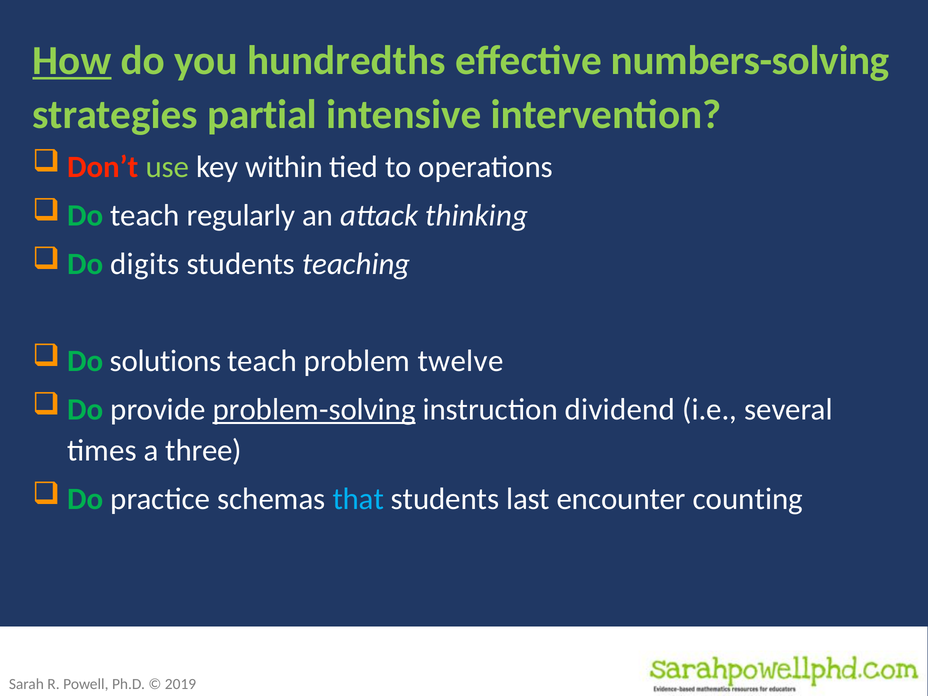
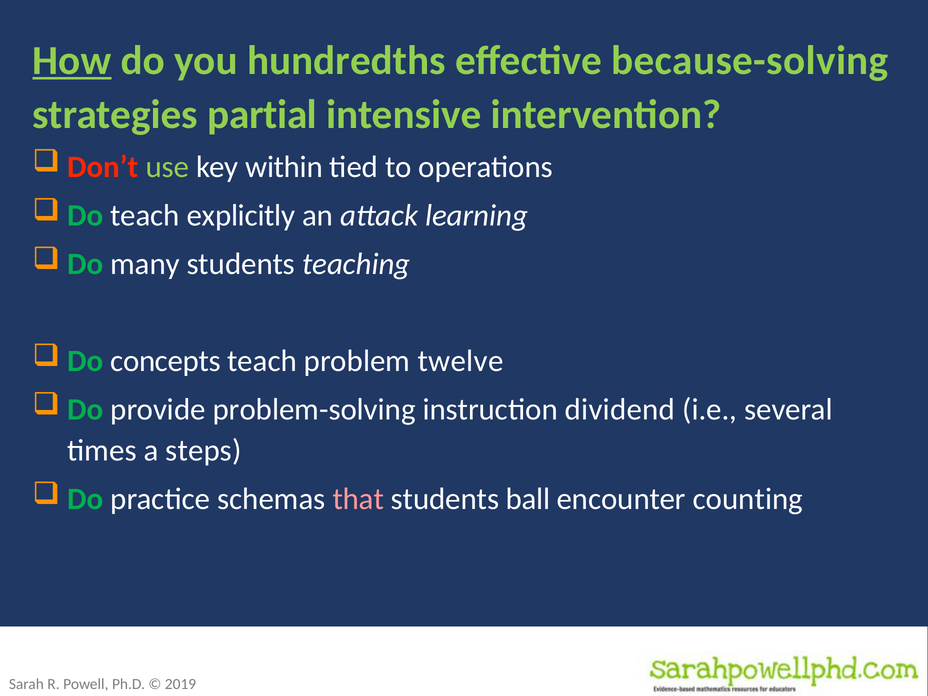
numbers-solving: numbers-solving -> because-solving (750, 60)
regularly: regularly -> explicitly (241, 215)
thinking: thinking -> learning (477, 215)
digits: digits -> many (145, 264)
solutions: solutions -> concepts (166, 361)
problem-solving underline: present -> none (314, 410)
three: three -> steps (203, 450)
that colour: light blue -> pink (358, 499)
last: last -> ball (528, 499)
